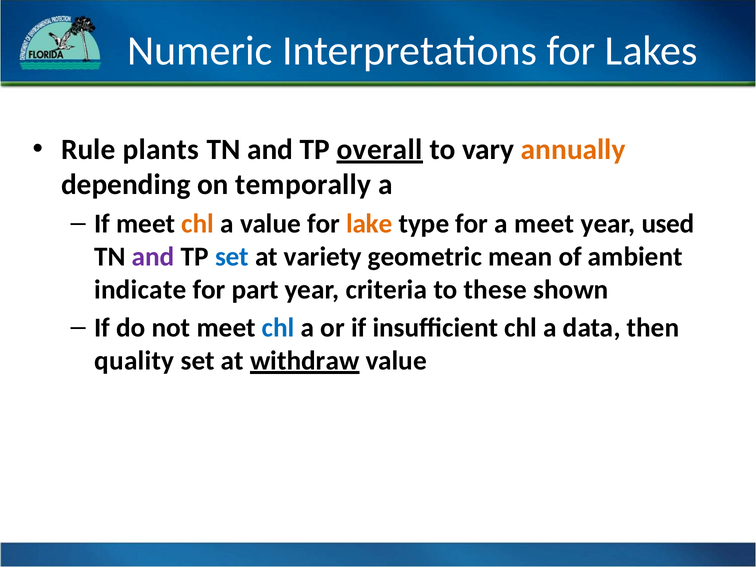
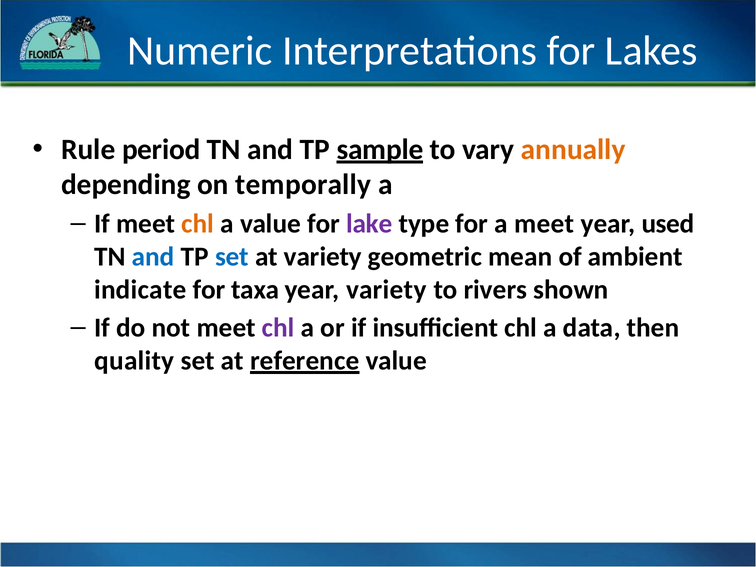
plants: plants -> period (161, 149)
overall: overall -> sample (380, 149)
lake colour: orange -> purple (369, 224)
and colour: purple -> blue (153, 257)
part: part -> taxa (255, 290)
year criteria: criteria -> variety (386, 290)
these: these -> rivers (495, 290)
chl colour: blue -> purple (278, 328)
withdraw: withdraw -> reference (305, 361)
